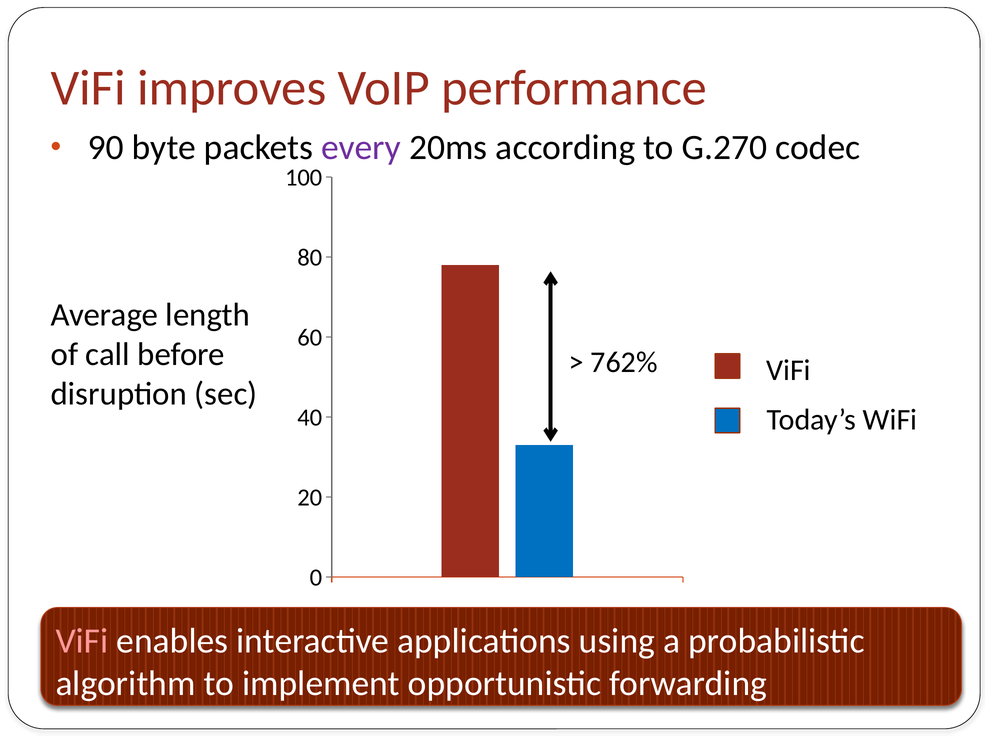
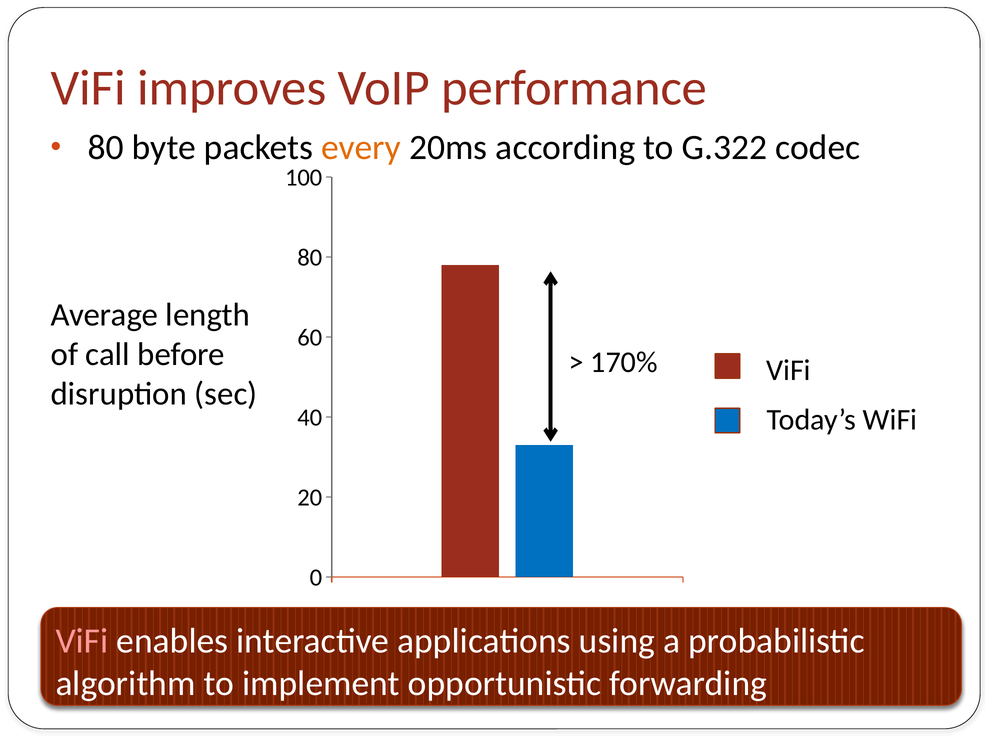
90: 90 -> 80 (106, 148)
every colour: purple -> orange (361, 148)
G.270: G.270 -> G.322 (725, 148)
762%: 762% -> 170% (624, 362)
